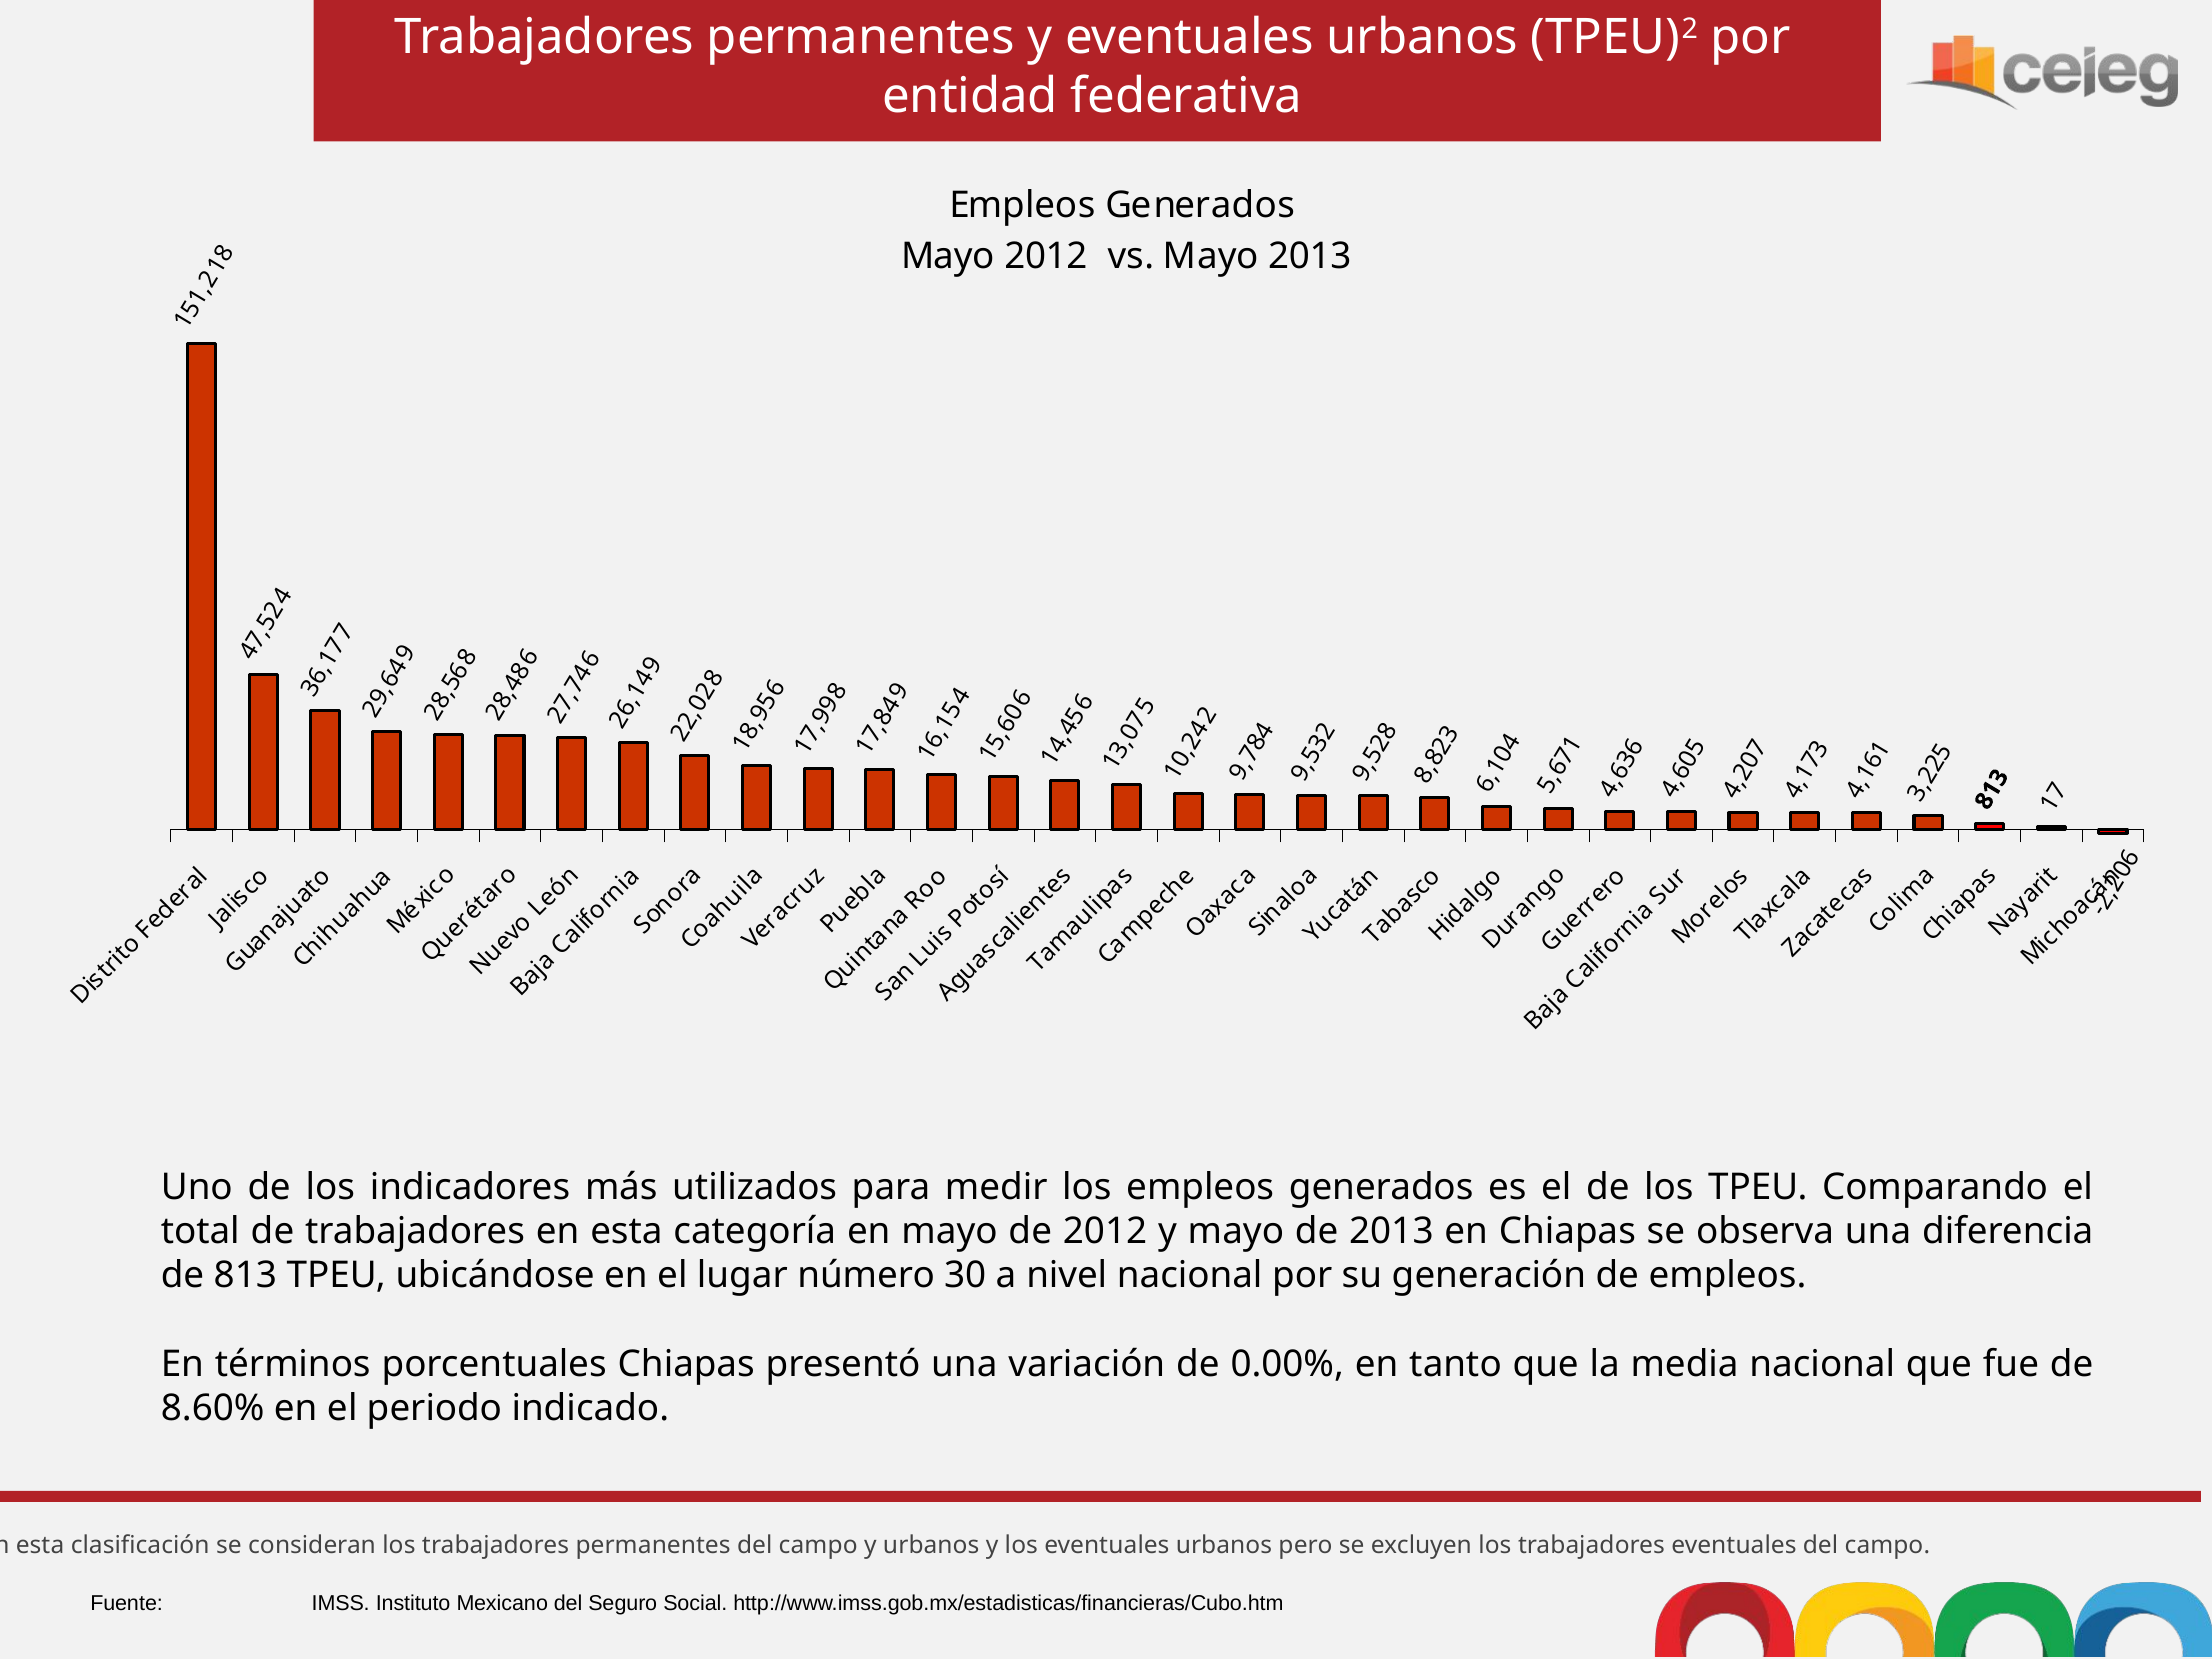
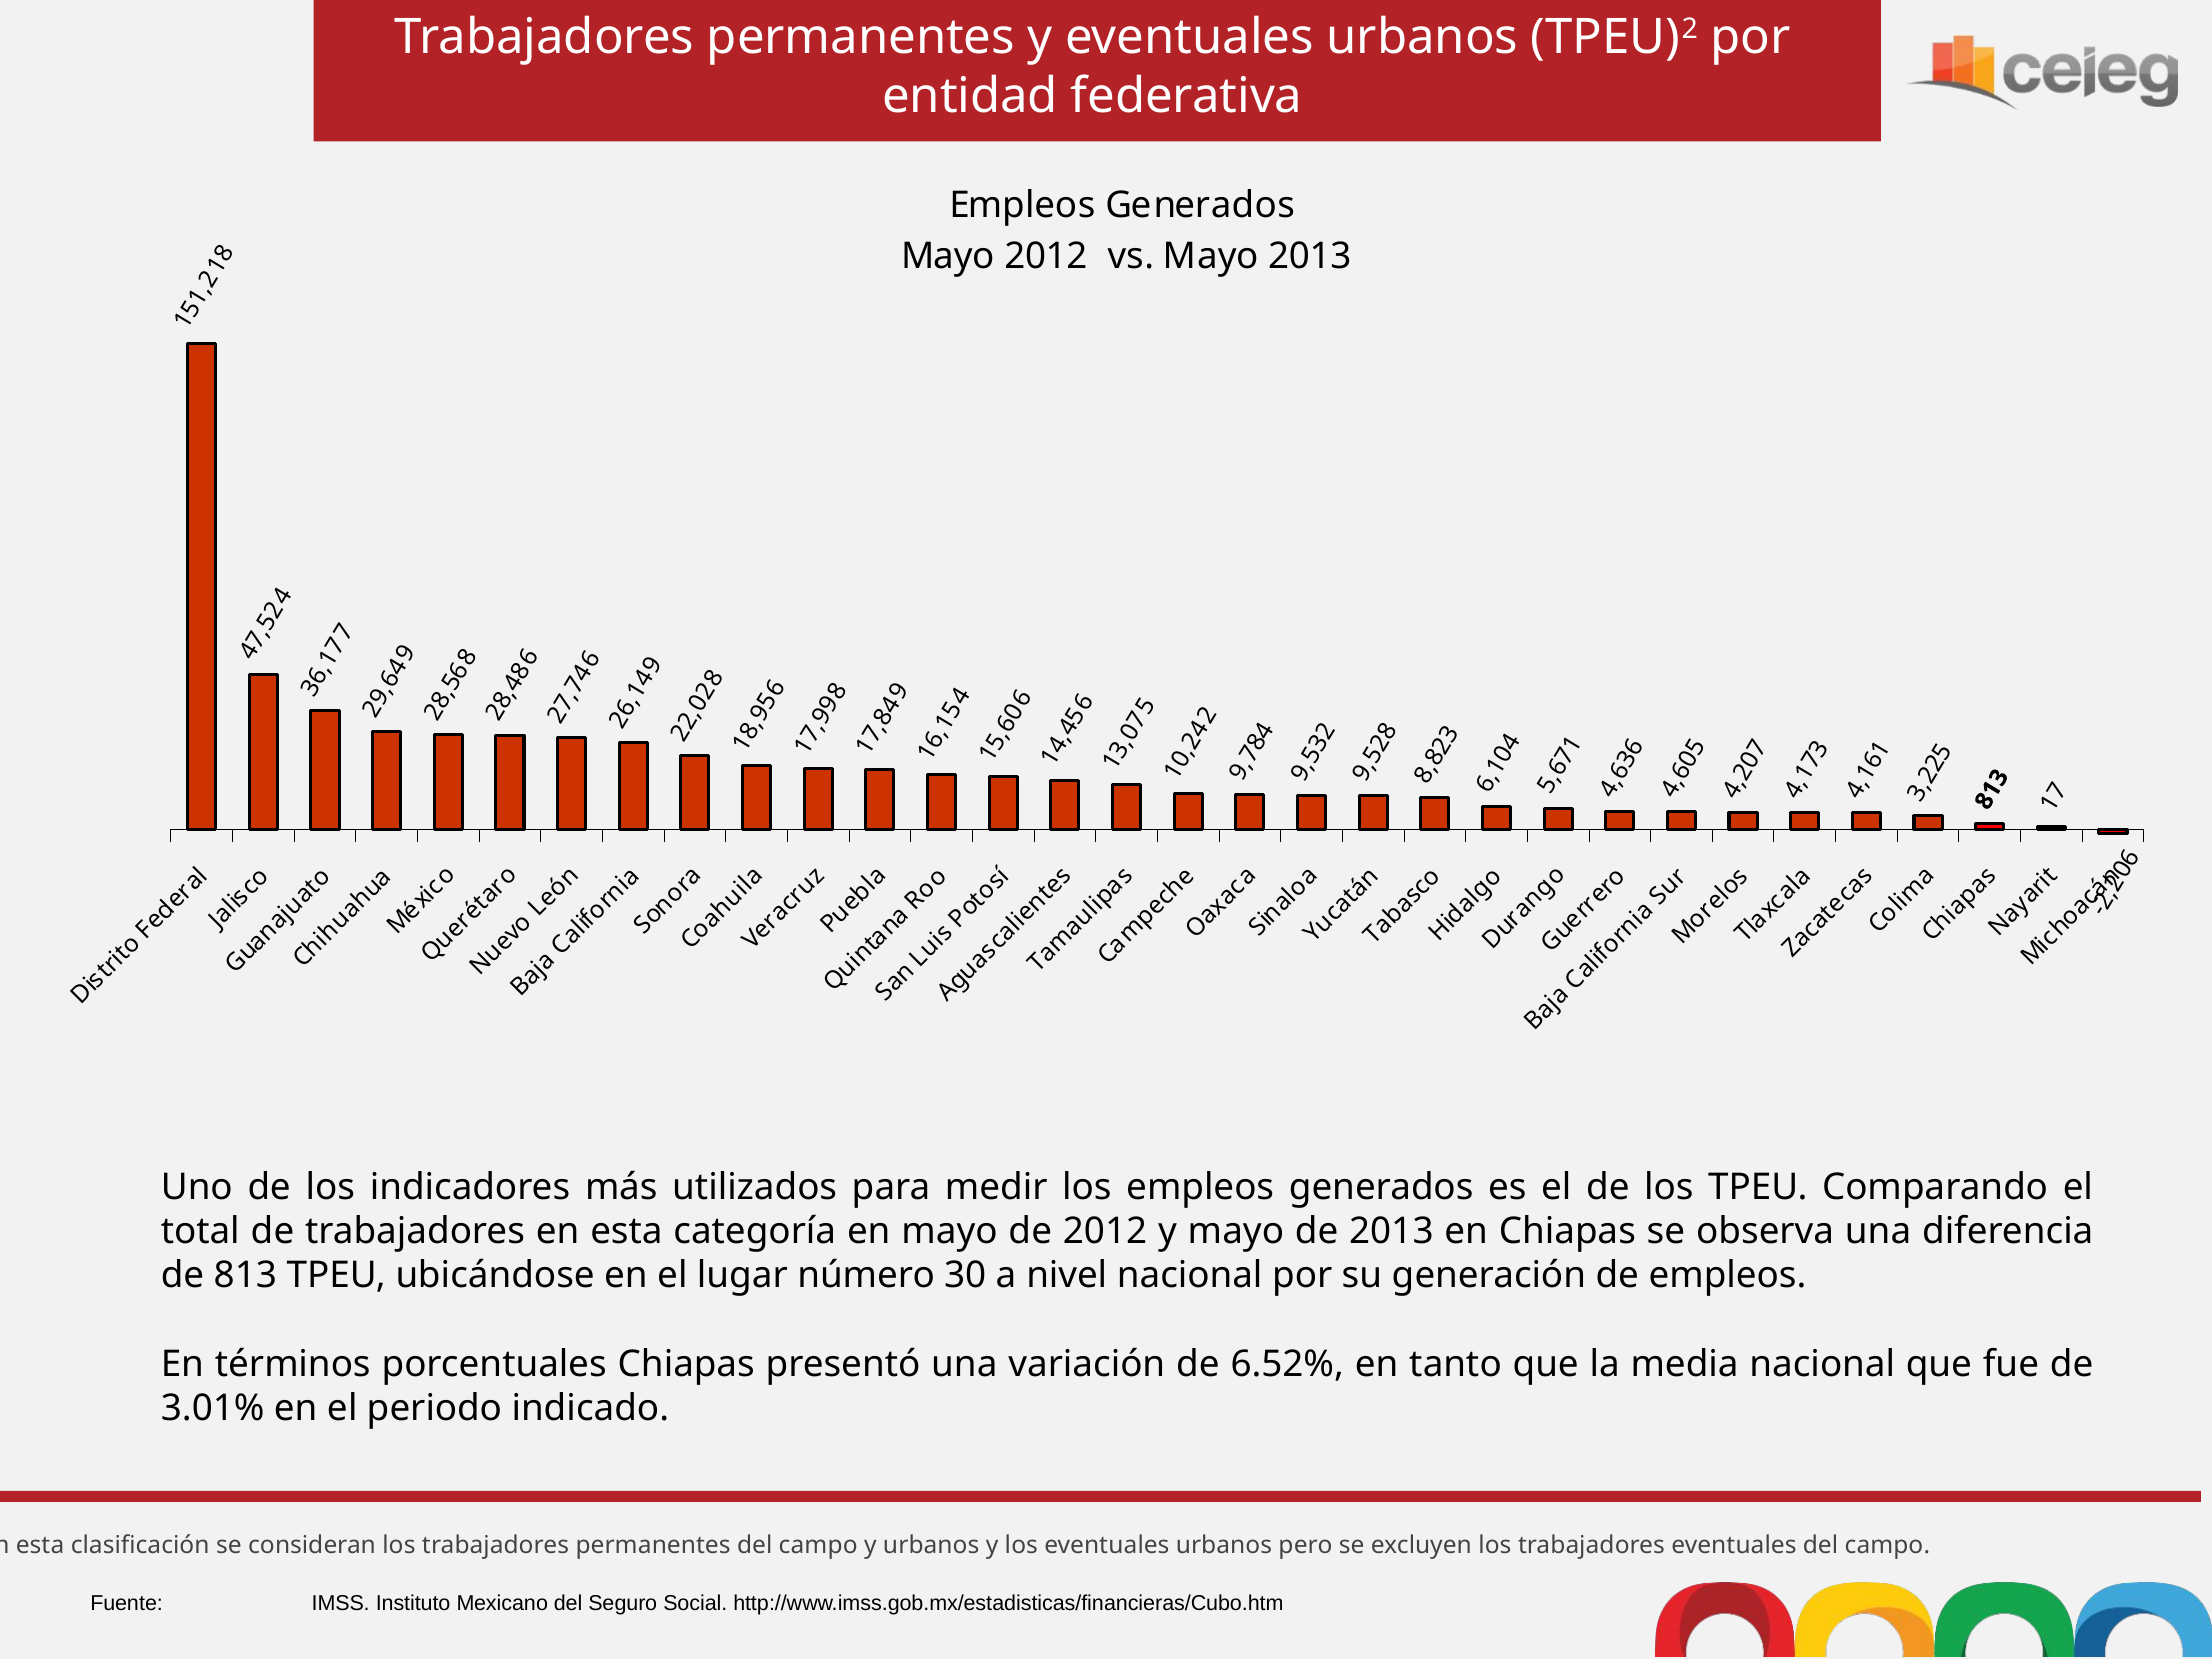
0.00%: 0.00% -> 6.52% (1287, 1364)
8.60%: 8.60% -> 3.01% (213, 1408)
